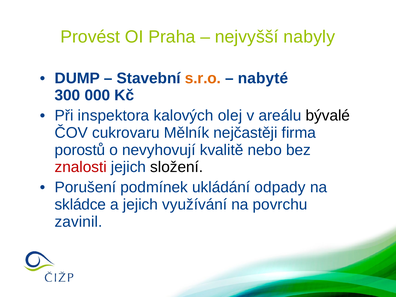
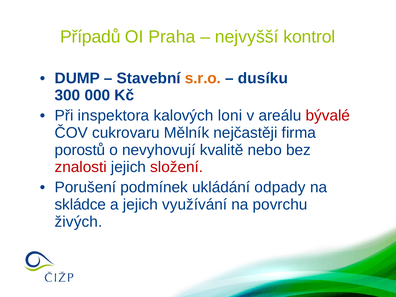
Provést: Provést -> Případů (90, 37)
nabyly: nabyly -> kontrol (309, 37)
nabyté: nabyté -> dusíku (263, 78)
olej: olej -> loni (230, 116)
bývalé colour: black -> red (328, 116)
složení colour: black -> red (177, 167)
zavinil: zavinil -> živých (79, 222)
